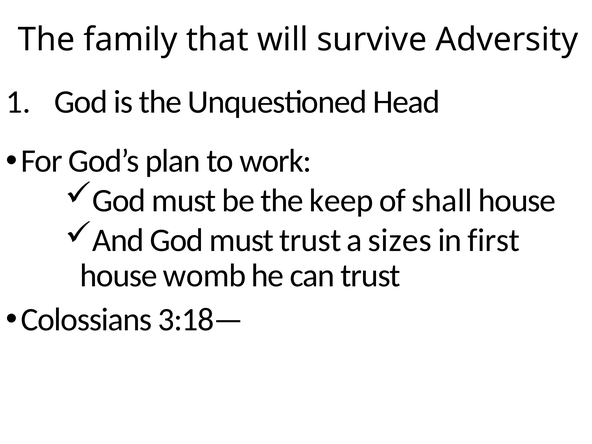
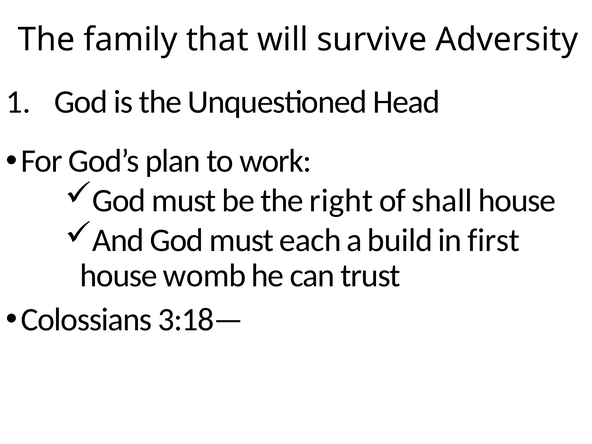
keep: keep -> right (341, 201)
must trust: trust -> each (310, 240)
sizes: sizes -> build (400, 240)
